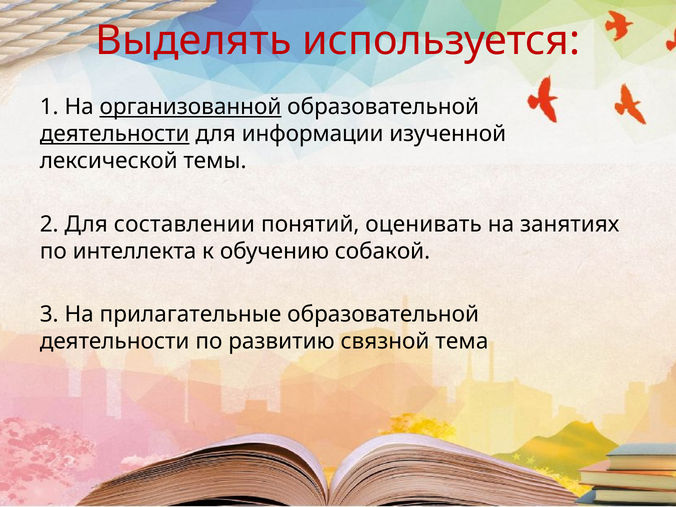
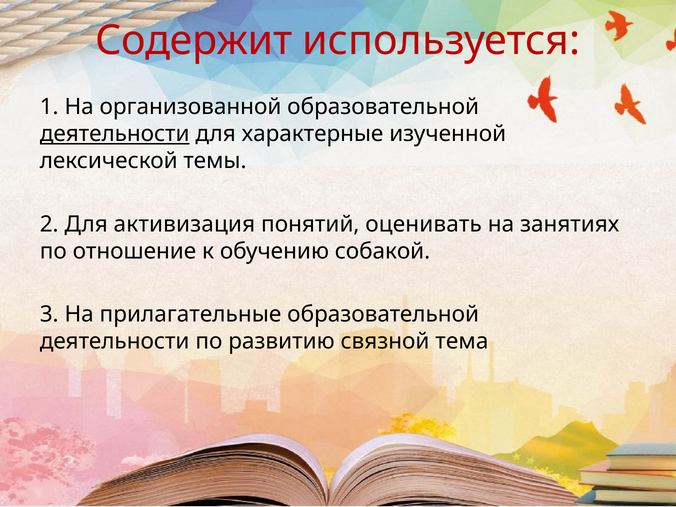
Выделять: Выделять -> Содержит (194, 41)
организованной underline: present -> none (191, 107)
информации: информации -> характерные (313, 134)
составлении: составлении -> активизация (184, 224)
интеллекта: интеллекта -> отношение (134, 251)
